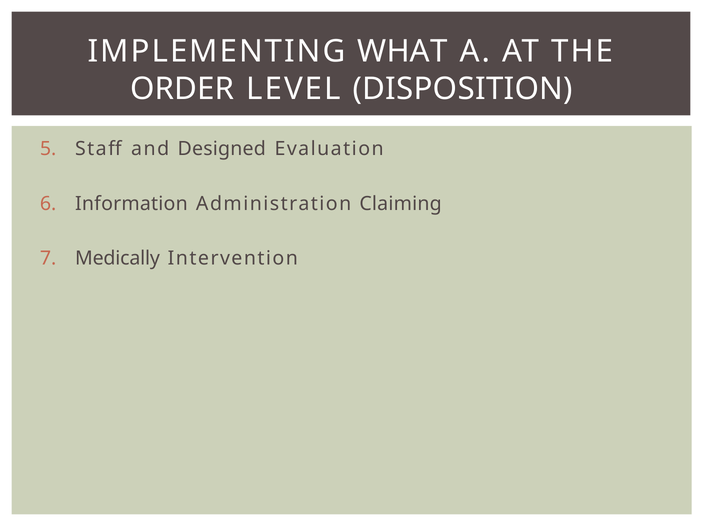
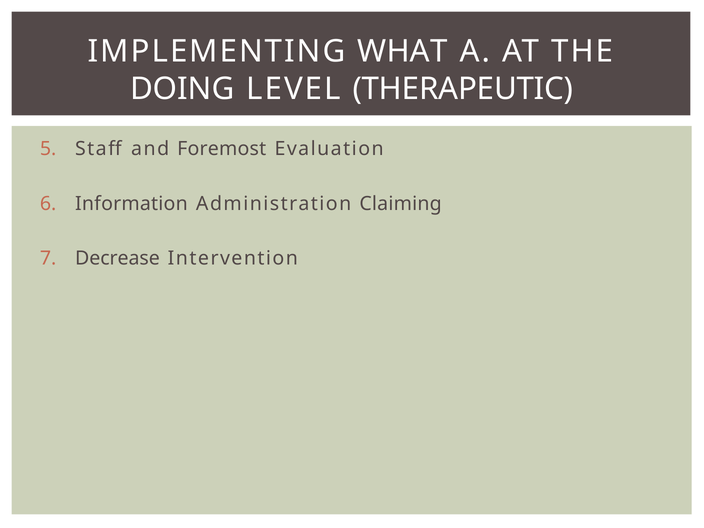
ORDER: ORDER -> DOING (182, 89)
DISPOSITION: DISPOSITION -> THERAPEUTIC (463, 89)
Designed: Designed -> Foremost (222, 149)
Medically: Medically -> Decrease (117, 259)
